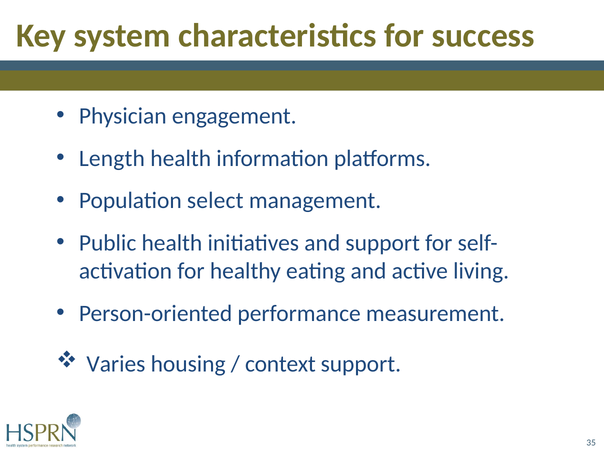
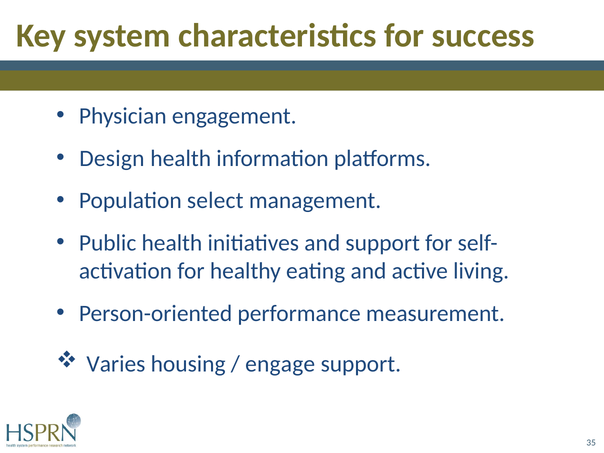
Length: Length -> Design (112, 158)
context: context -> engage (280, 364)
